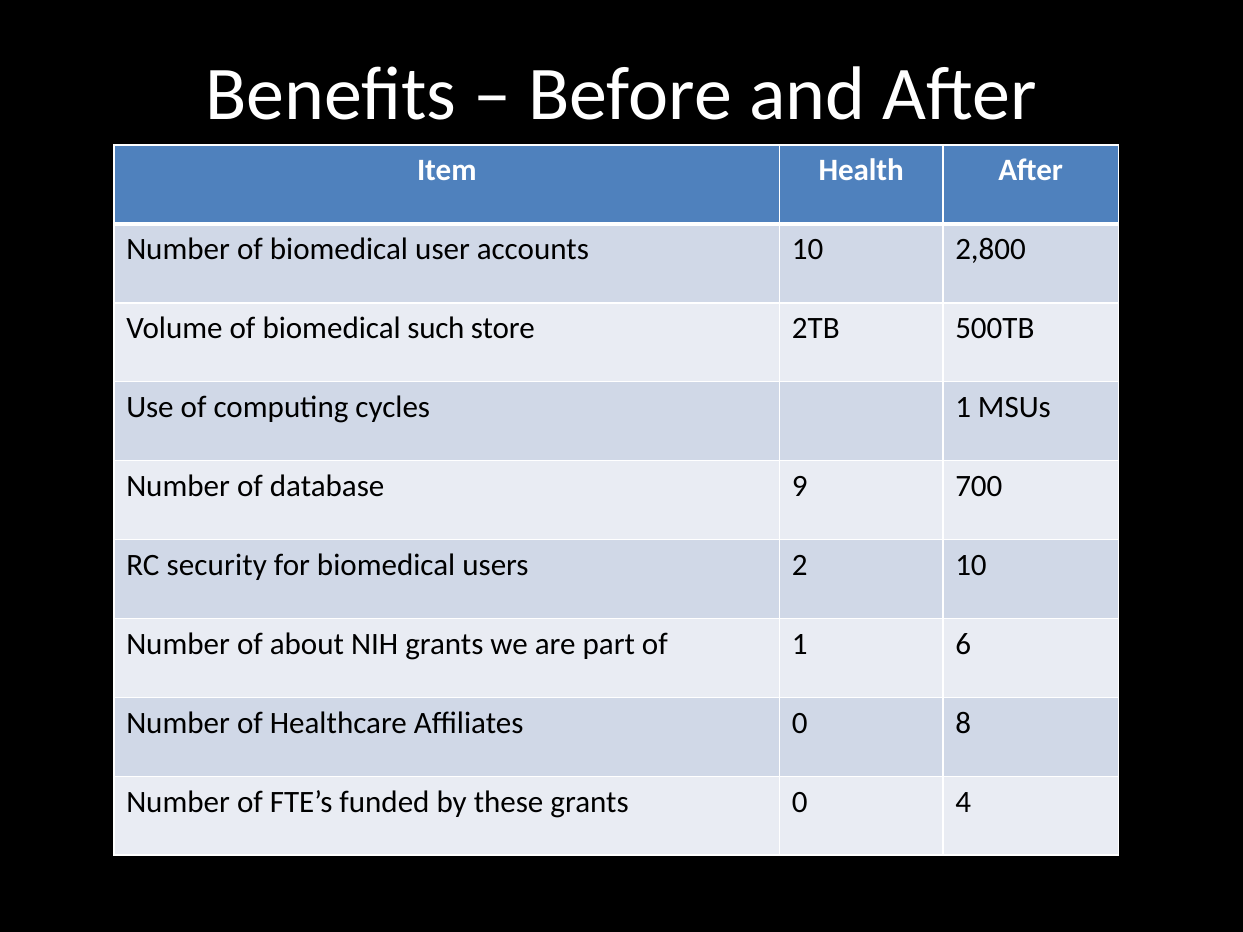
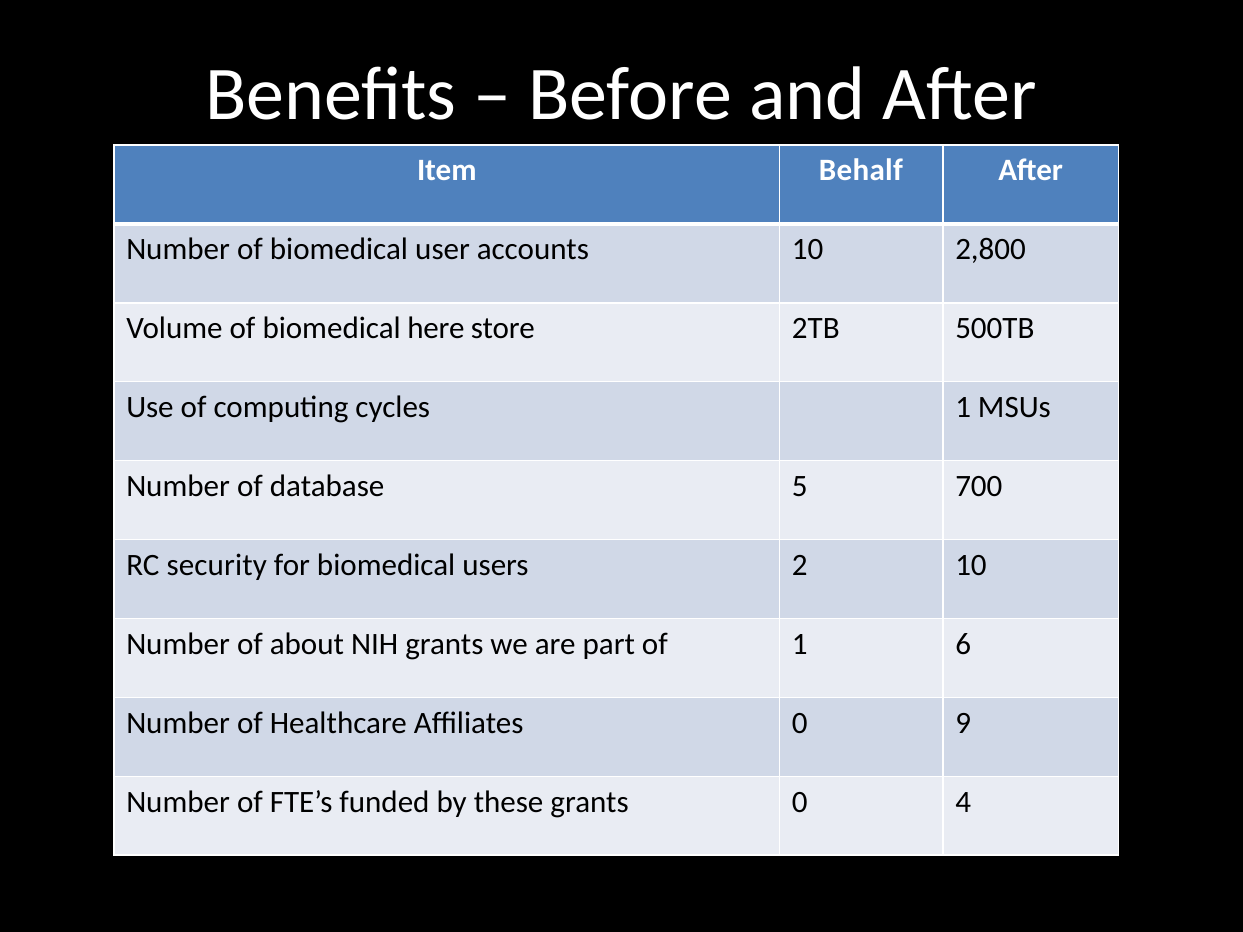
Health: Health -> Behalf (861, 171)
such: such -> here (436, 328)
9: 9 -> 5 (800, 486)
8: 8 -> 9 (963, 723)
